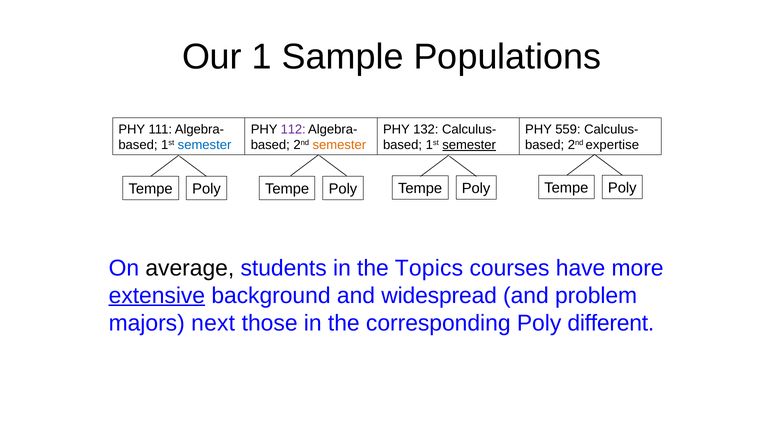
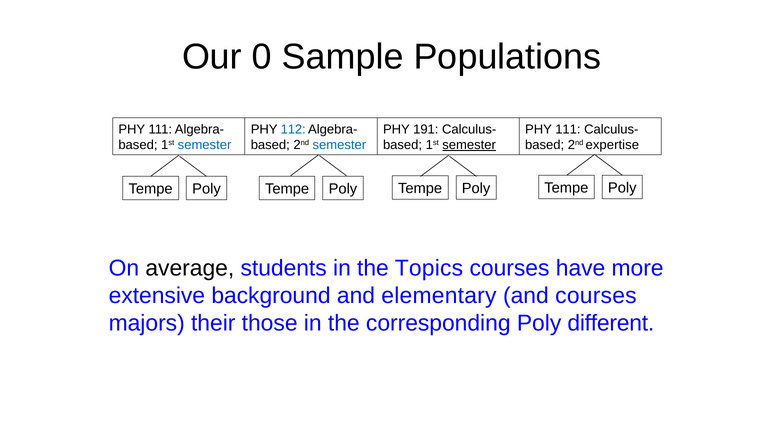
1: 1 -> 0 (262, 57)
112 colour: purple -> blue (293, 129)
132: 132 -> 191 (426, 129)
559: 559 -> 111 (568, 129)
semester colour: orange -> blue (339, 145)
extensive underline: present -> none (157, 296)
widespread: widespread -> elementary (439, 296)
and problem: problem -> courses (596, 296)
next: next -> their (213, 323)
